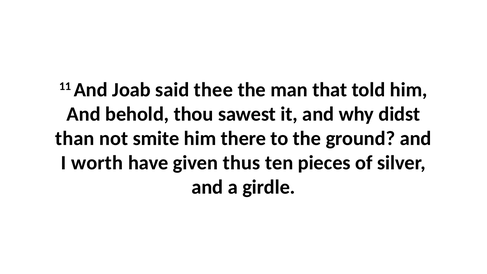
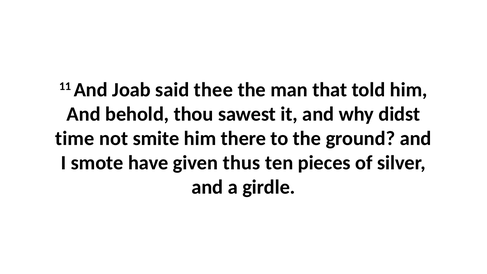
than: than -> time (75, 138)
worth: worth -> smote (97, 163)
